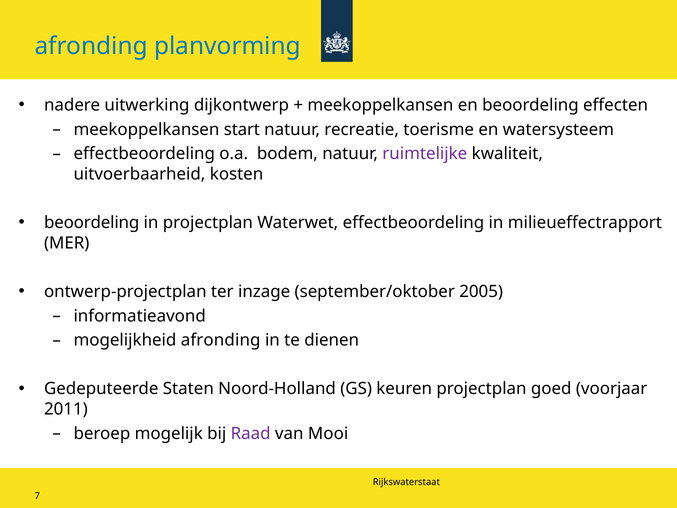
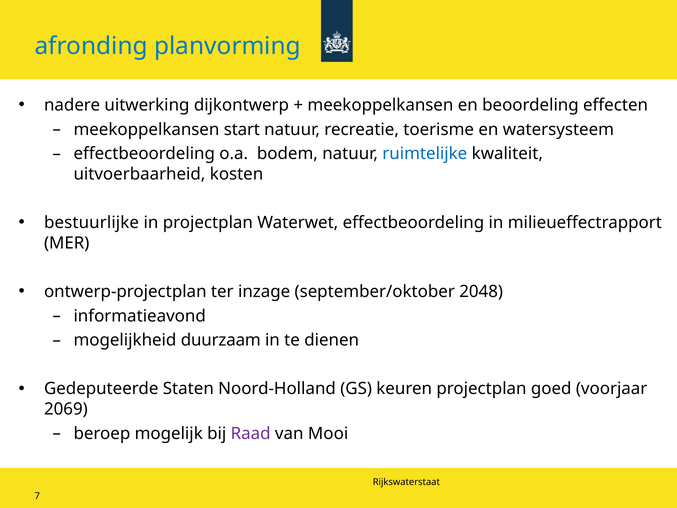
ruimtelijke colour: purple -> blue (425, 154)
beoordeling: beoordeling -> bestuurlijke (92, 223)
2005: 2005 -> 2048 (481, 292)
mogelijkheid afronding: afronding -> duurzaam (221, 340)
2011: 2011 -> 2069 (66, 409)
